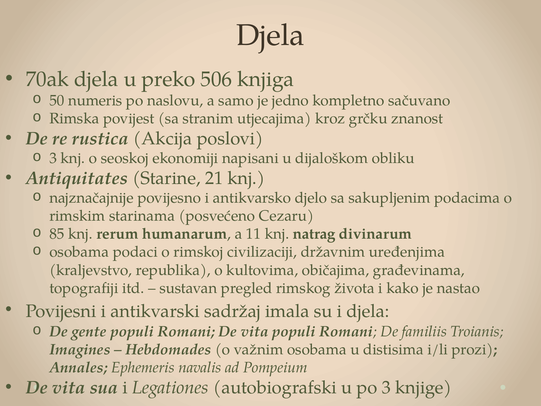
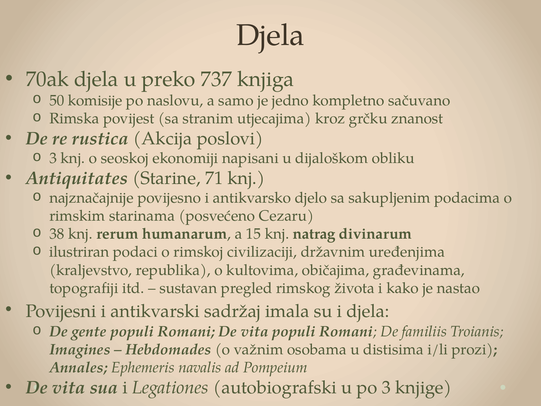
506: 506 -> 737 (216, 79)
numeris: numeris -> komisije (95, 100)
21: 21 -> 71 (214, 178)
85: 85 -> 38 (57, 234)
11: 11 -> 15 (253, 234)
o osobama: osobama -> ilustriran (79, 252)
